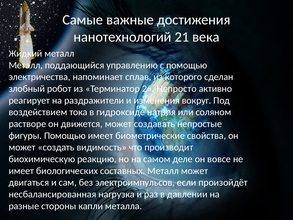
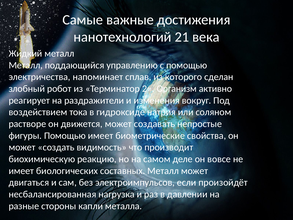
Непросто: Непросто -> Организм (177, 89)
